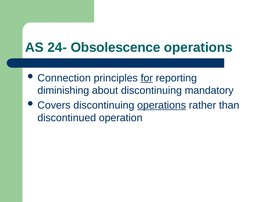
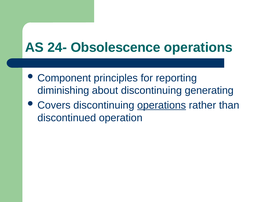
Connection: Connection -> Component (64, 78)
for underline: present -> none (147, 78)
mandatory: mandatory -> generating (209, 90)
